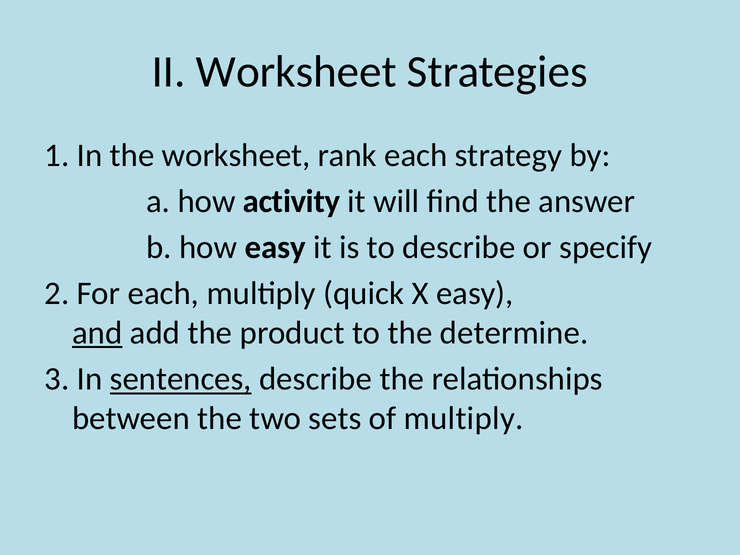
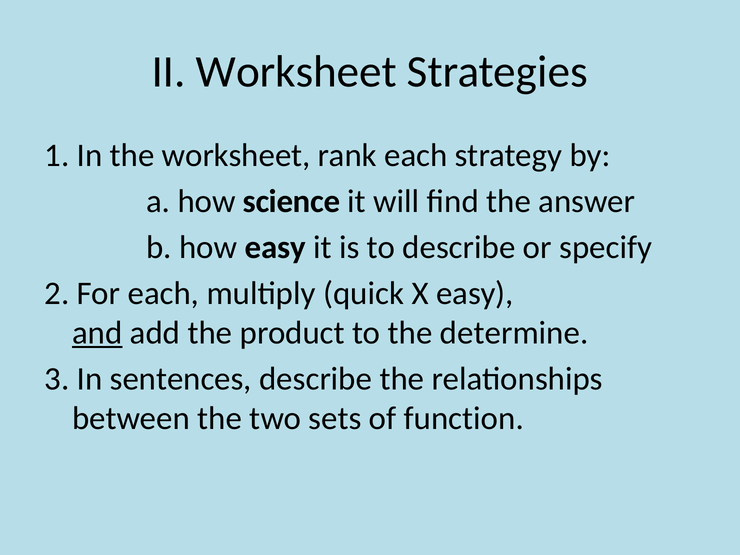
activity: activity -> science (291, 201)
sentences underline: present -> none (181, 379)
of multiply: multiply -> function (464, 419)
